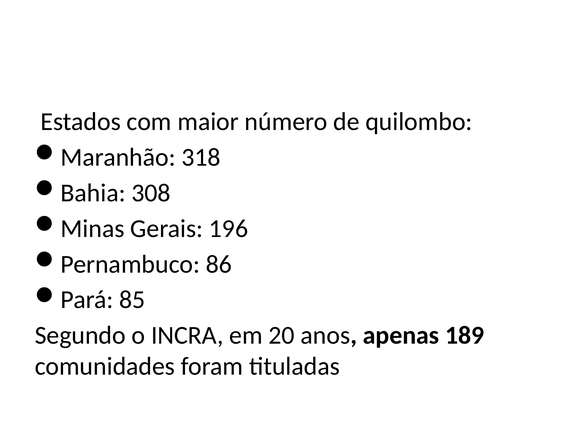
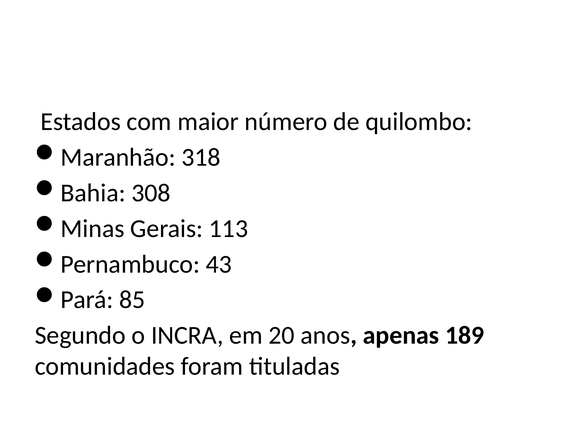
196: 196 -> 113 (229, 229)
86: 86 -> 43 (219, 264)
